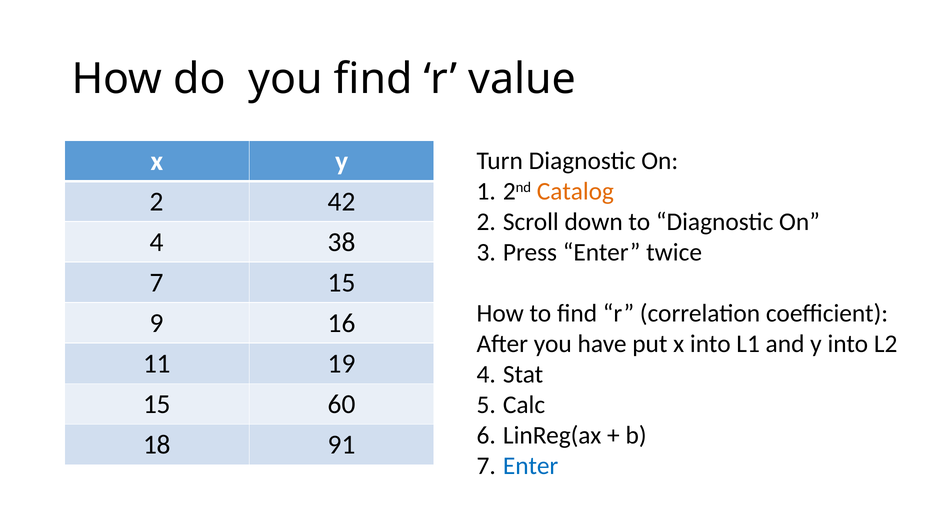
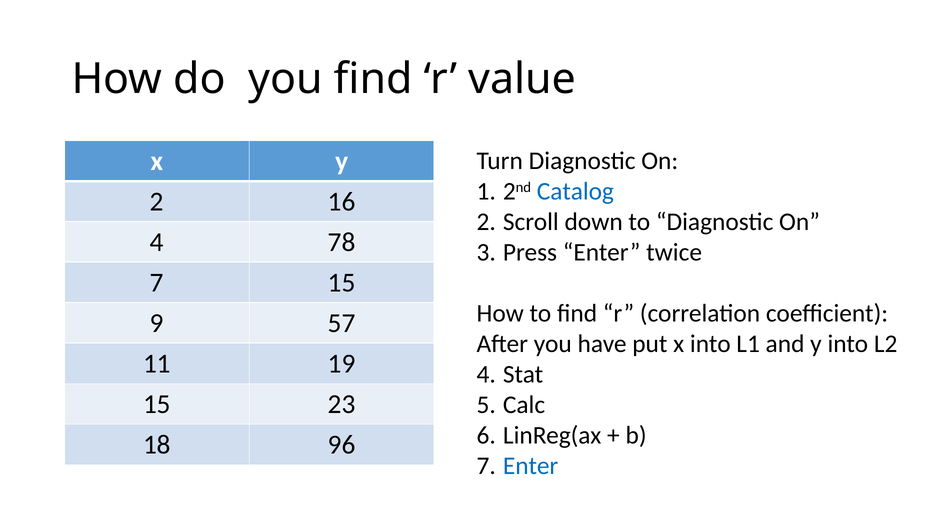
Catalog colour: orange -> blue (575, 191)
42: 42 -> 16 (342, 201)
38: 38 -> 78 (342, 242)
16: 16 -> 57 (342, 323)
60: 60 -> 23 (342, 404)
91: 91 -> 96 (342, 444)
